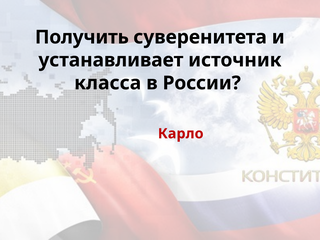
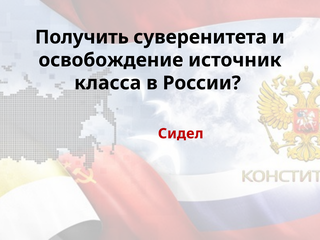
устанавливает: устанавливает -> освобождение (111, 60)
Карло: Карло -> Сидел (181, 134)
